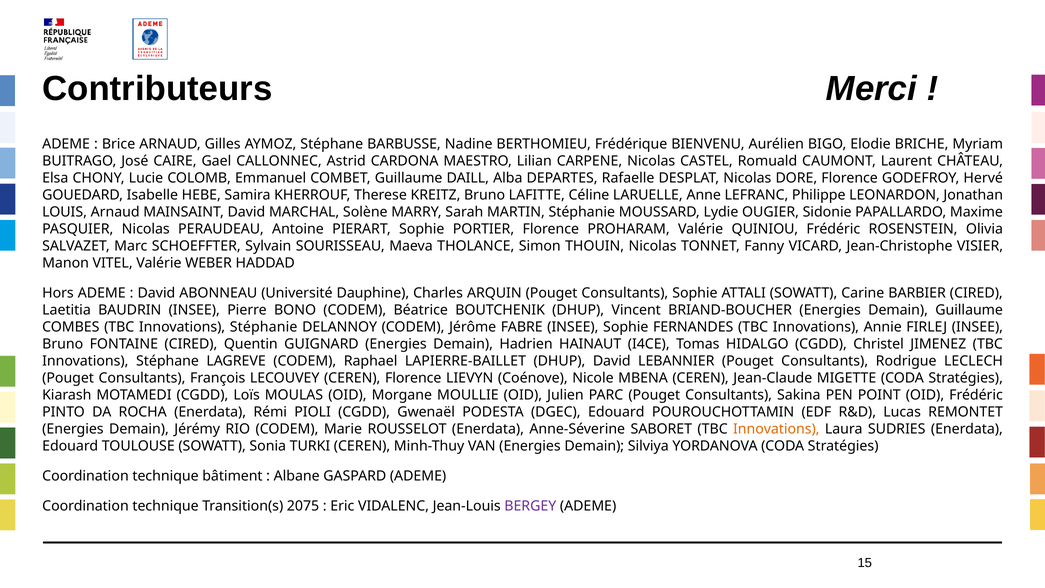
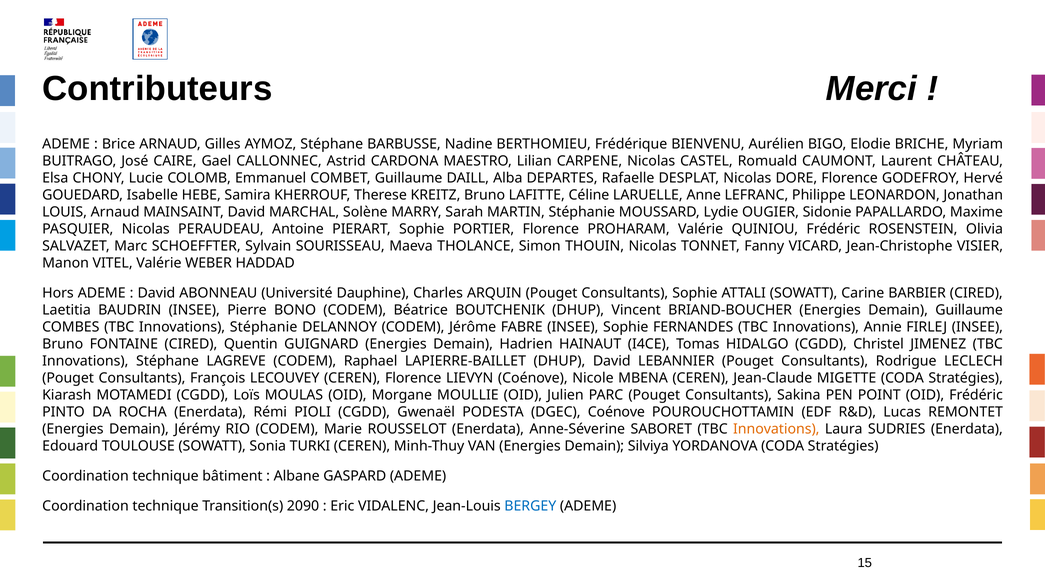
DGEC Edouard: Edouard -> Coénove (616, 412)
2075: 2075 -> 2090 (303, 506)
BERGEY colour: purple -> blue (530, 506)
